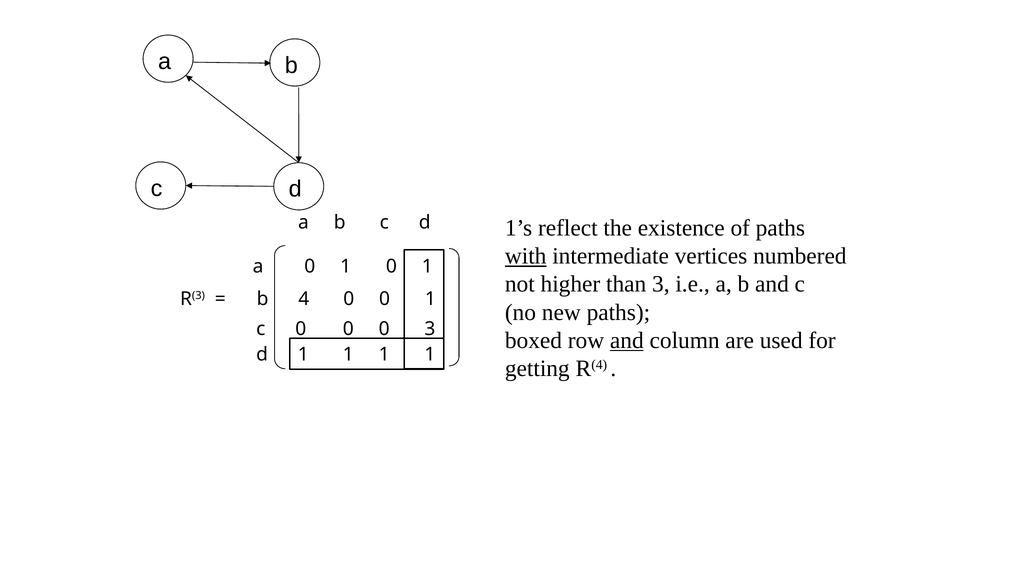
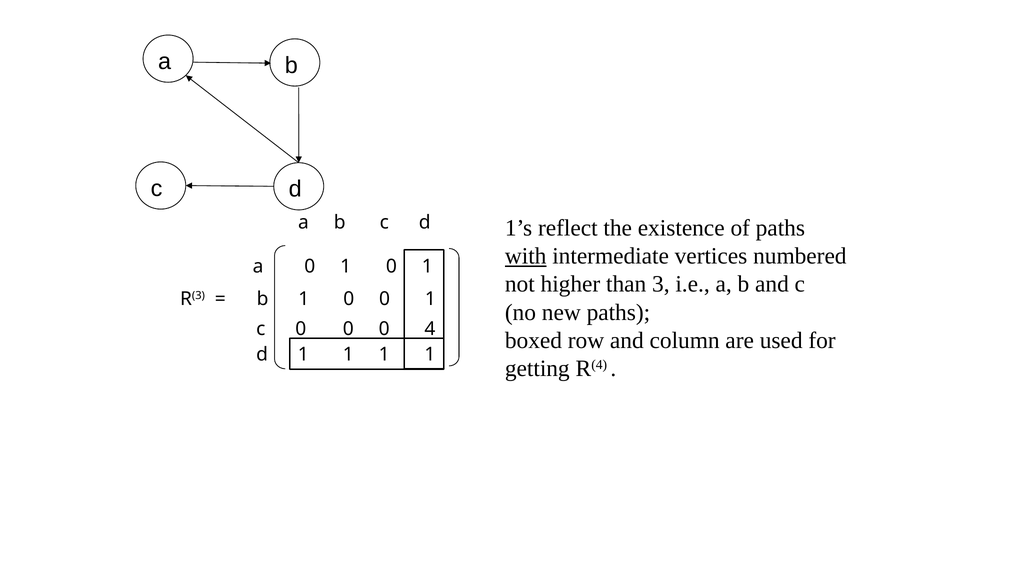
b 4: 4 -> 1 (304, 299)
0 3: 3 -> 4 (430, 329)
and underline: present -> none (627, 340)
